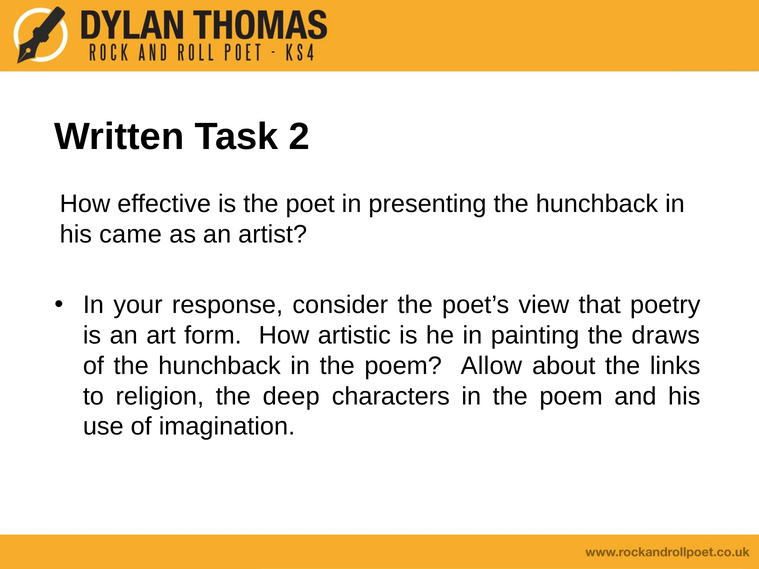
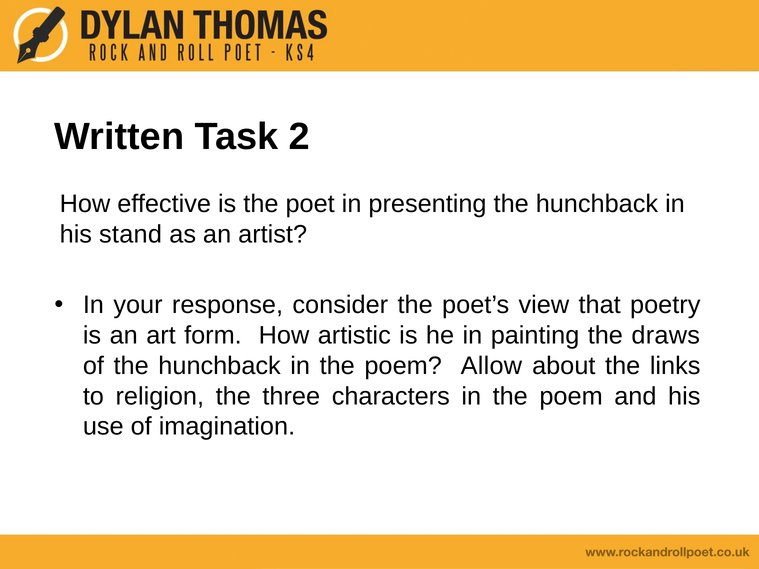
came: came -> stand (131, 234)
deep: deep -> three (291, 396)
